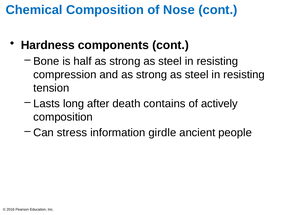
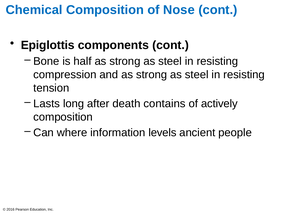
Hardness: Hardness -> Epiglottis (48, 45)
stress: stress -> where (72, 133)
girdle: girdle -> levels (162, 133)
